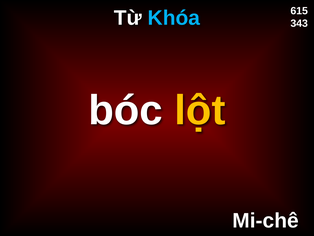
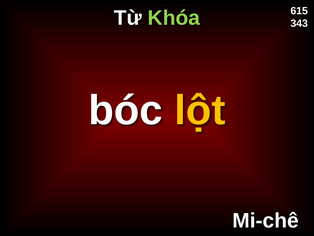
Khóa colour: light blue -> light green (174, 18)
